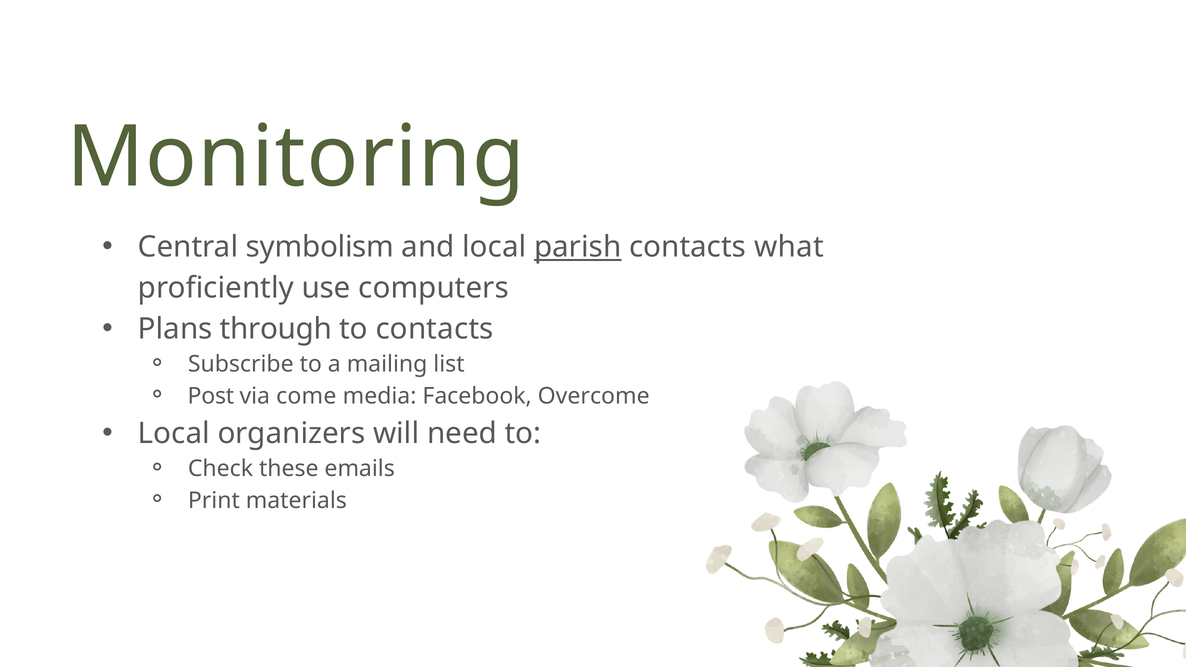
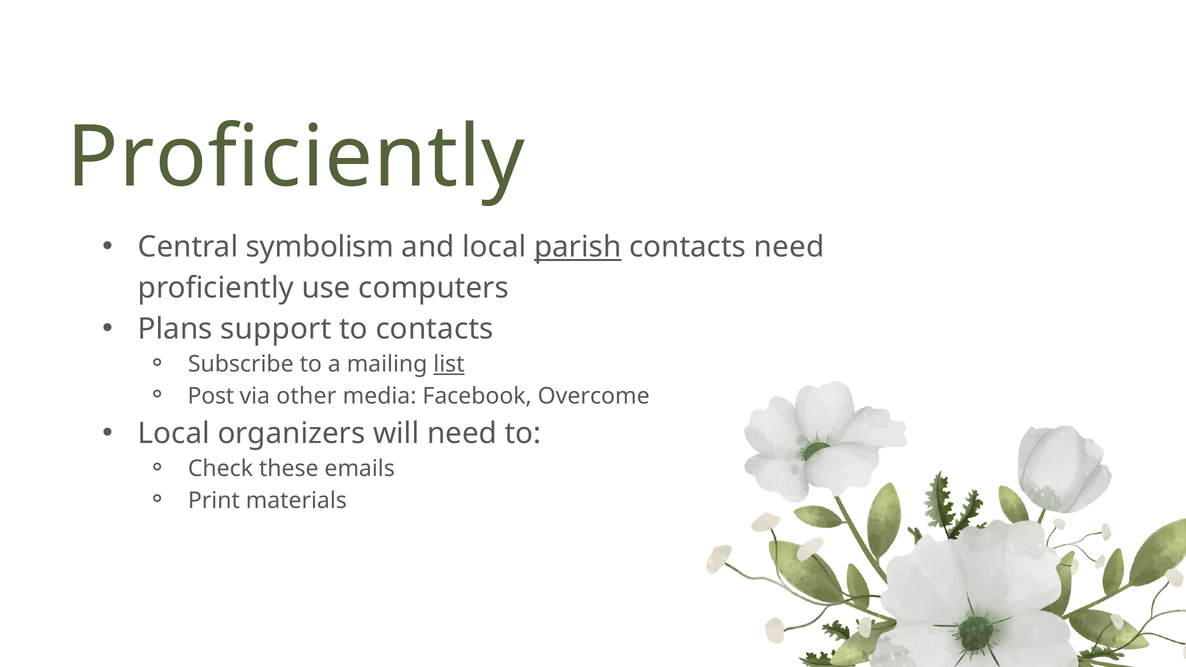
Monitoring: Monitoring -> Proficiently (296, 157)
contacts what: what -> need (789, 247)
through: through -> support (276, 329)
list underline: none -> present (449, 364)
come: come -> other (306, 396)
